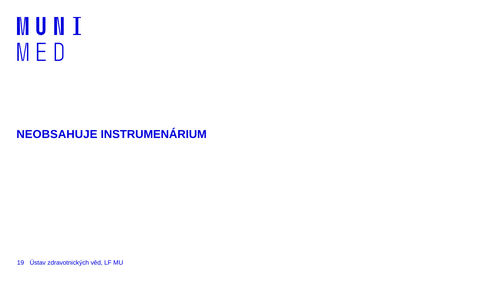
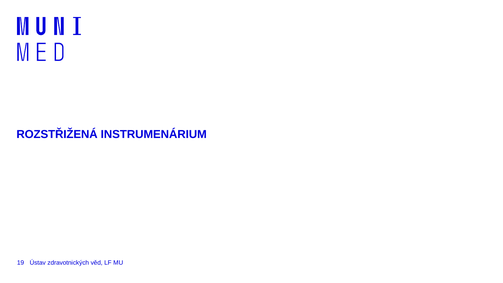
NEOBSAHUJE: NEOBSAHUJE -> ROZSTŘIŽENÁ (57, 134)
